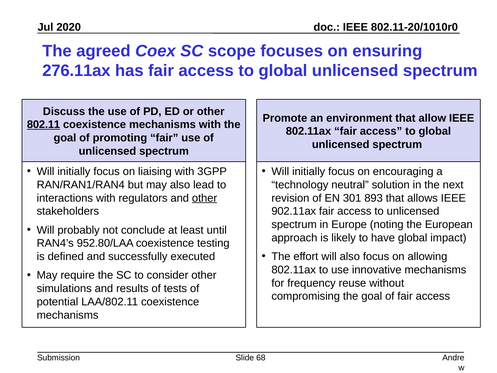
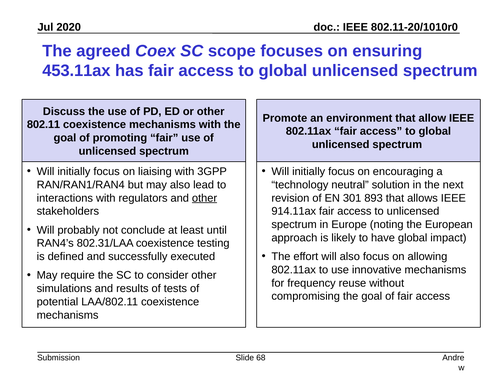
276.11ax: 276.11ax -> 453.11ax (76, 71)
802.11 underline: present -> none (44, 125)
902.11ax: 902.11ax -> 914.11ax (294, 211)
952.80/LAA: 952.80/LAA -> 802.31/LAA (105, 243)
